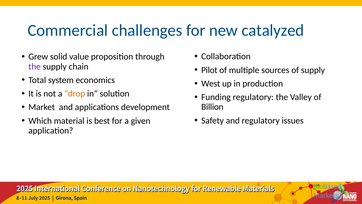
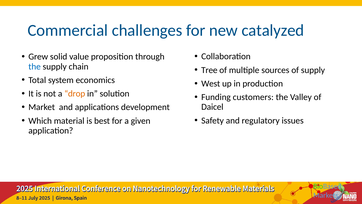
the colour: purple -> blue (35, 66)
Pilot: Pilot -> Tree (209, 70)
Funding regulatory: regulatory -> customers (253, 97)
Billion: Billion -> Daicel (212, 107)
